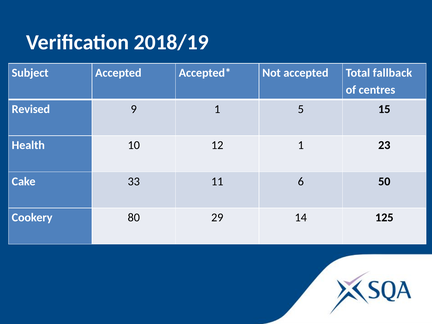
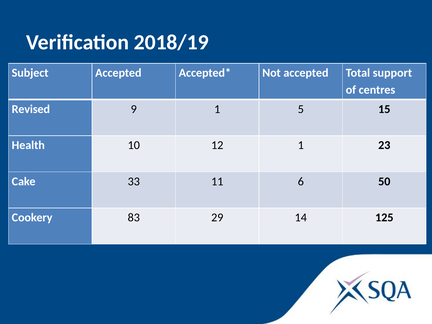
fallback: fallback -> support (392, 73)
80: 80 -> 83 (134, 218)
